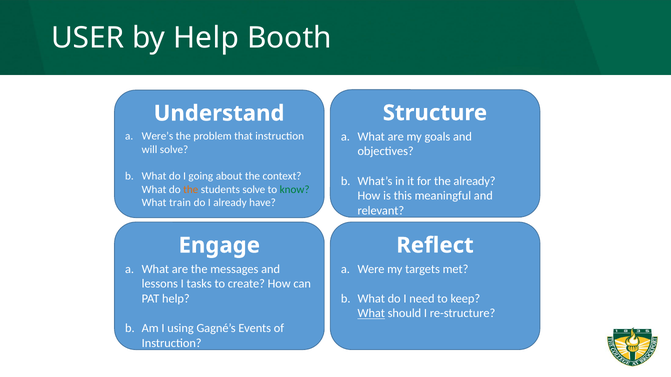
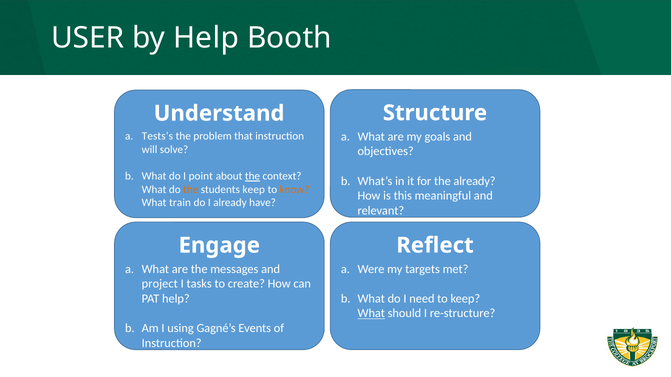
Were’s: Were’s -> Tests’s (157, 136)
going: going -> point (201, 176)
the underline: none -> present (252, 176)
students solve: solve -> keep (254, 190)
know colour: green -> orange (295, 190)
lessons: lessons -> project (160, 284)
